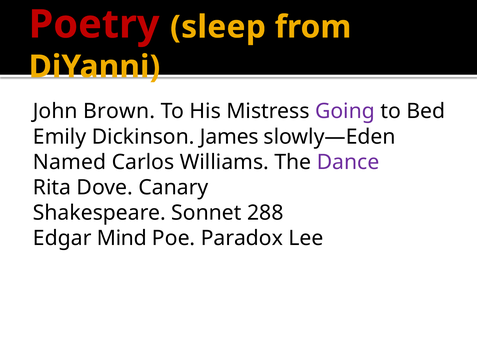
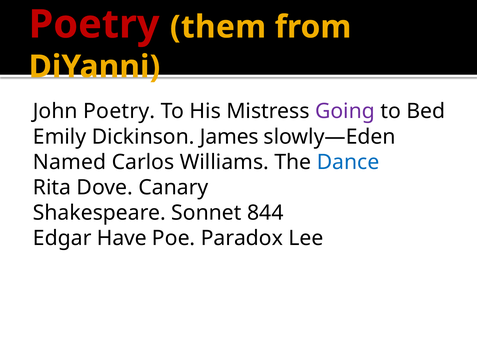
sleep: sleep -> them (218, 27)
John Brown: Brown -> Poetry (119, 112)
Dance colour: purple -> blue (348, 162)
288: 288 -> 844 (265, 213)
Mind: Mind -> Have (122, 239)
